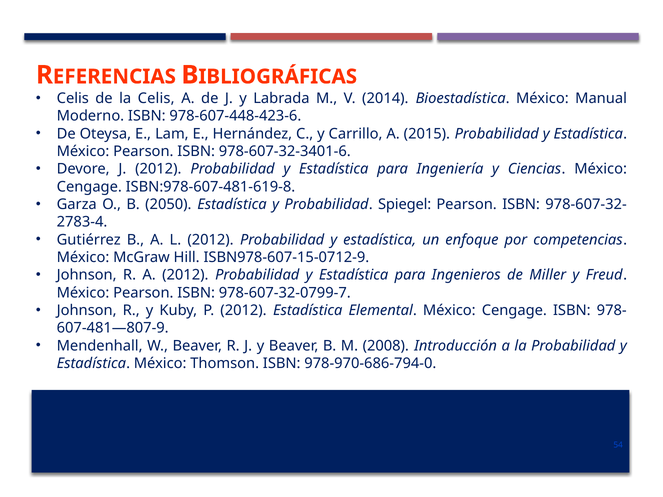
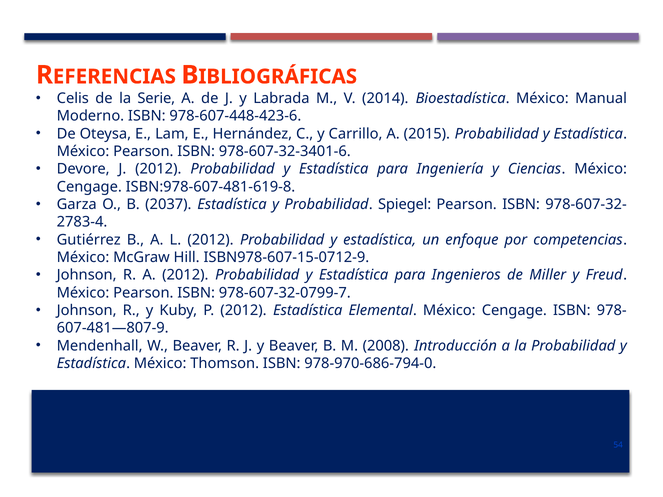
la Celis: Celis -> Serie (156, 99)
2050: 2050 -> 2037 (168, 205)
